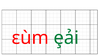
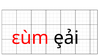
ȩải colour: green -> black (66, 38)
